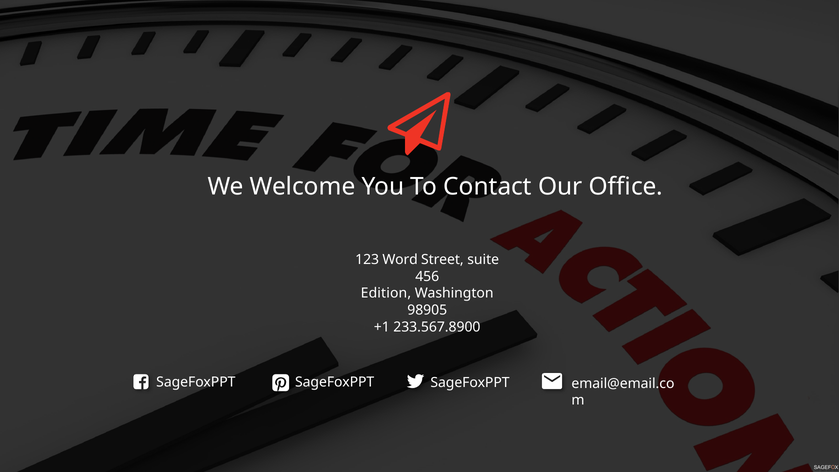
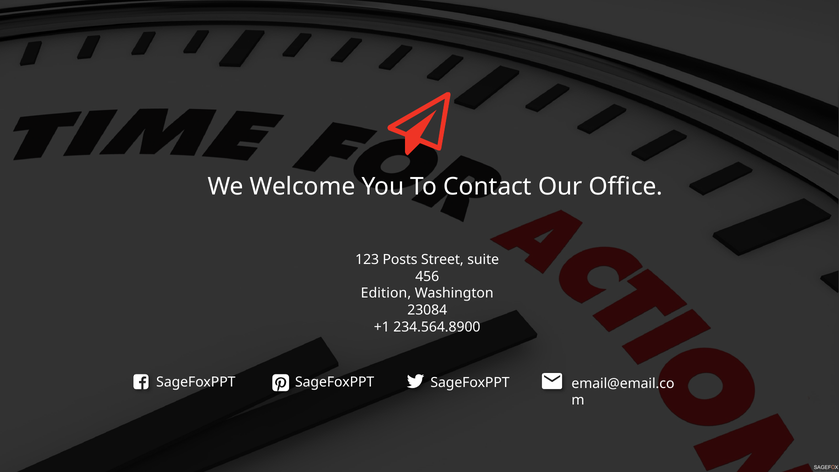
Word: Word -> Posts (400, 260)
98905: 98905 -> 23084 (427, 310)
233.567.8900: 233.567.8900 -> 234.564.8900 (437, 327)
